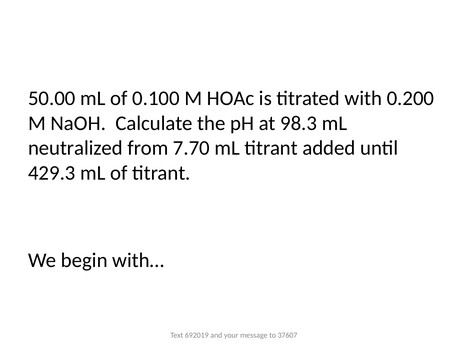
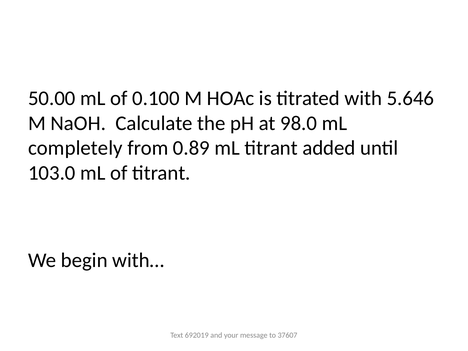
0.200: 0.200 -> 5.646 (410, 98)
98.3: 98.3 -> 98.0 (299, 123)
neutralized: neutralized -> completely (75, 148)
7.70: 7.70 -> 0.89 (191, 148)
429.3: 429.3 -> 103.0 (52, 173)
